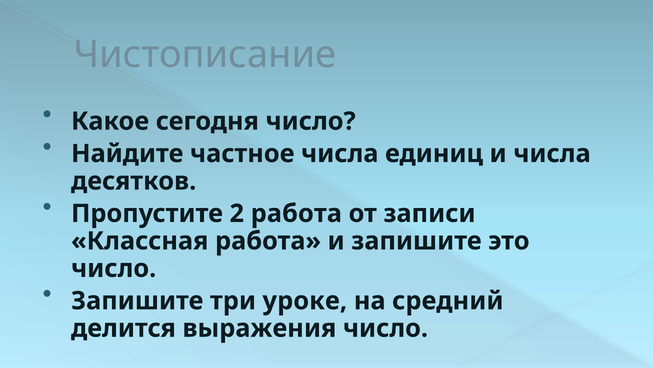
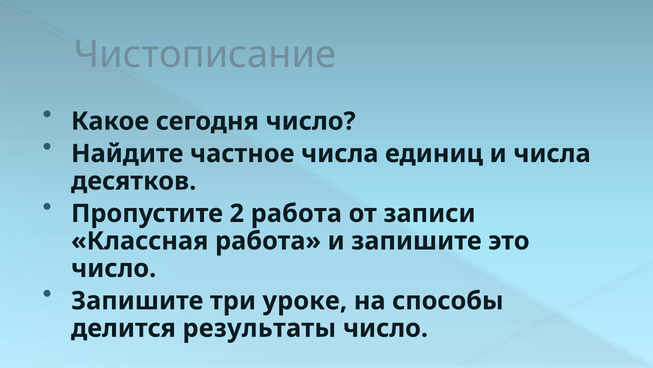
средний: средний -> способы (448, 300)
выражения: выражения -> результаты (259, 328)
